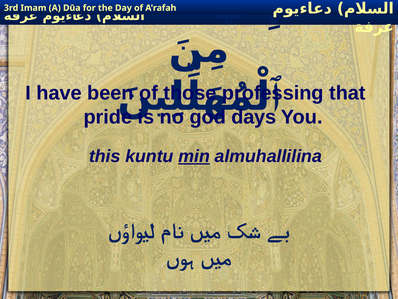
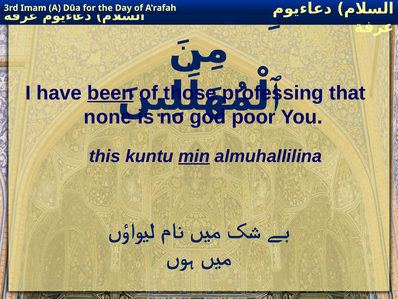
been underline: none -> present (110, 93)
pride: pride -> none (108, 117)
days: days -> poor (254, 117)
